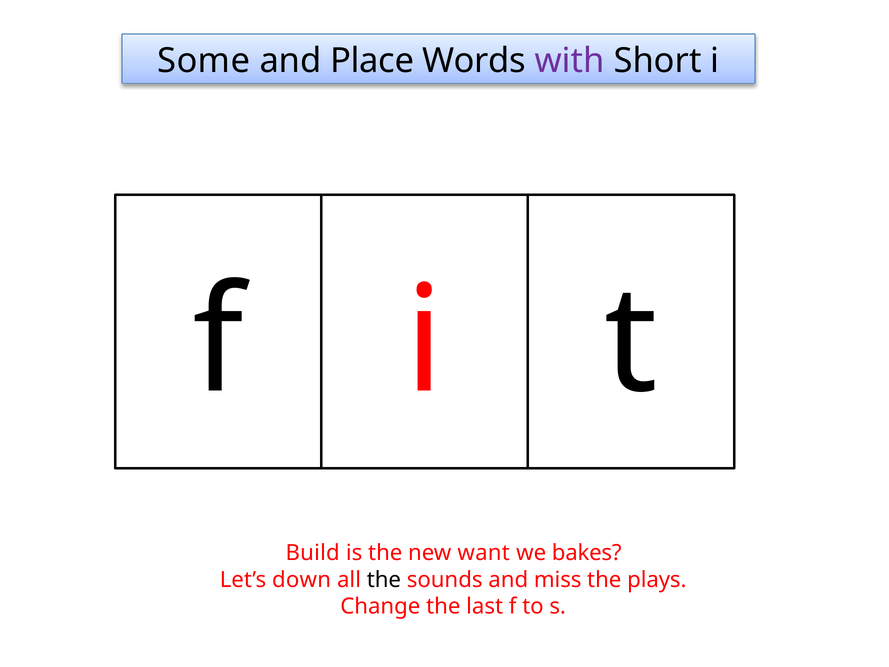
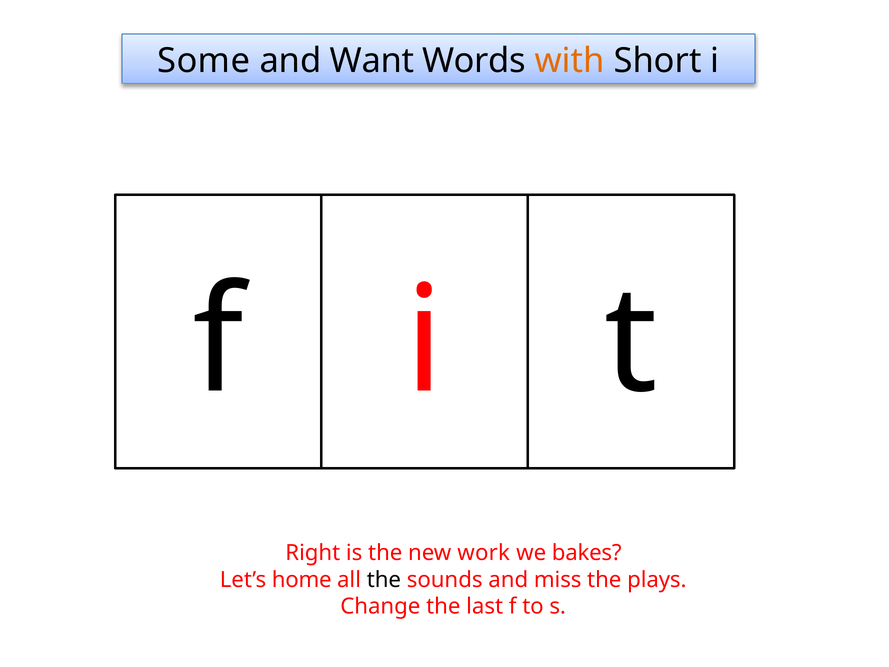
Place: Place -> Want (372, 61)
with colour: purple -> orange (570, 61)
Build: Build -> Right (313, 553)
want: want -> work (484, 553)
down: down -> home (302, 580)
